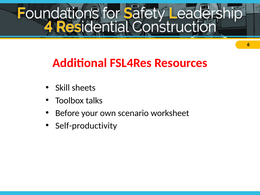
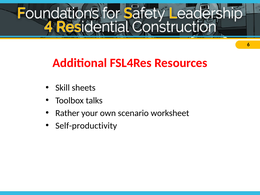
Before: Before -> Rather (67, 113)
